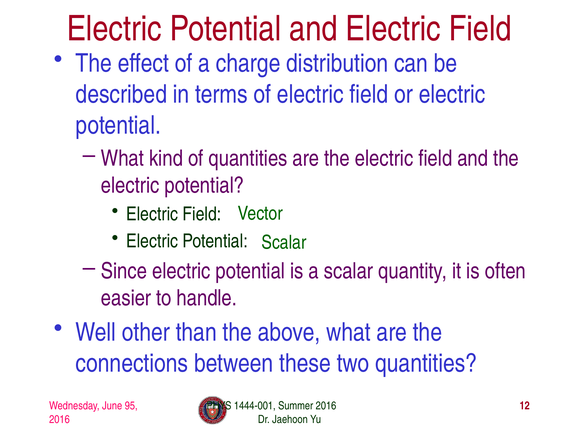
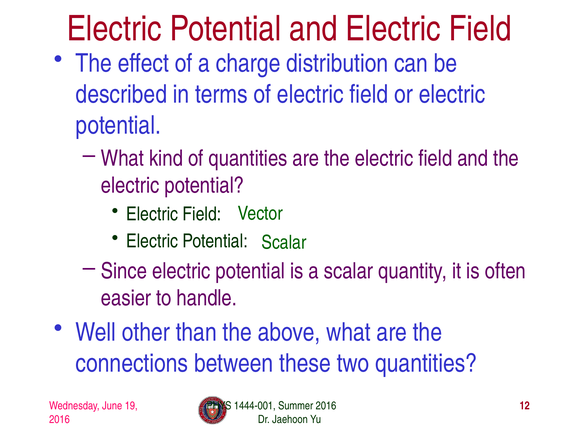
95: 95 -> 19 (131, 406)
